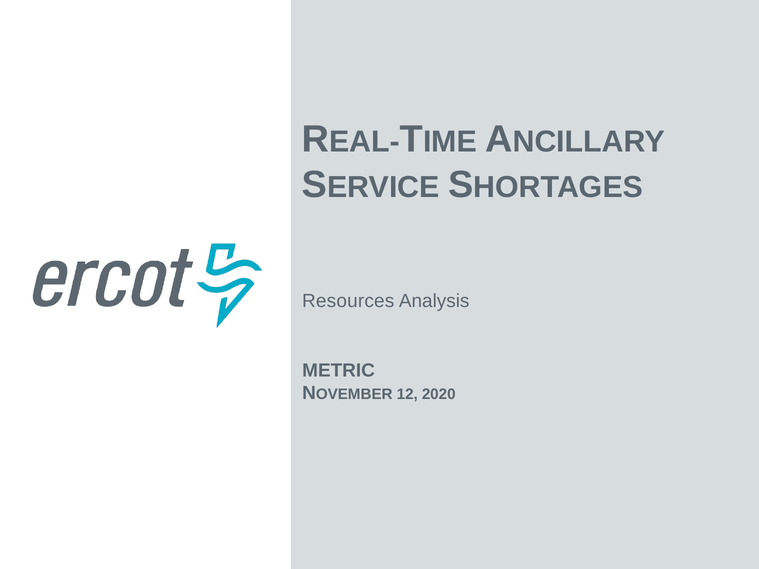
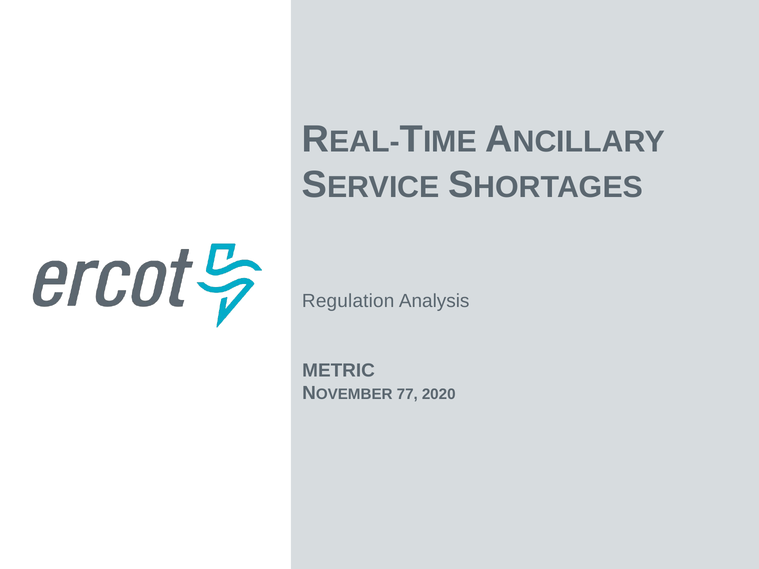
Resources: Resources -> Regulation (348, 301)
12: 12 -> 77 (407, 395)
